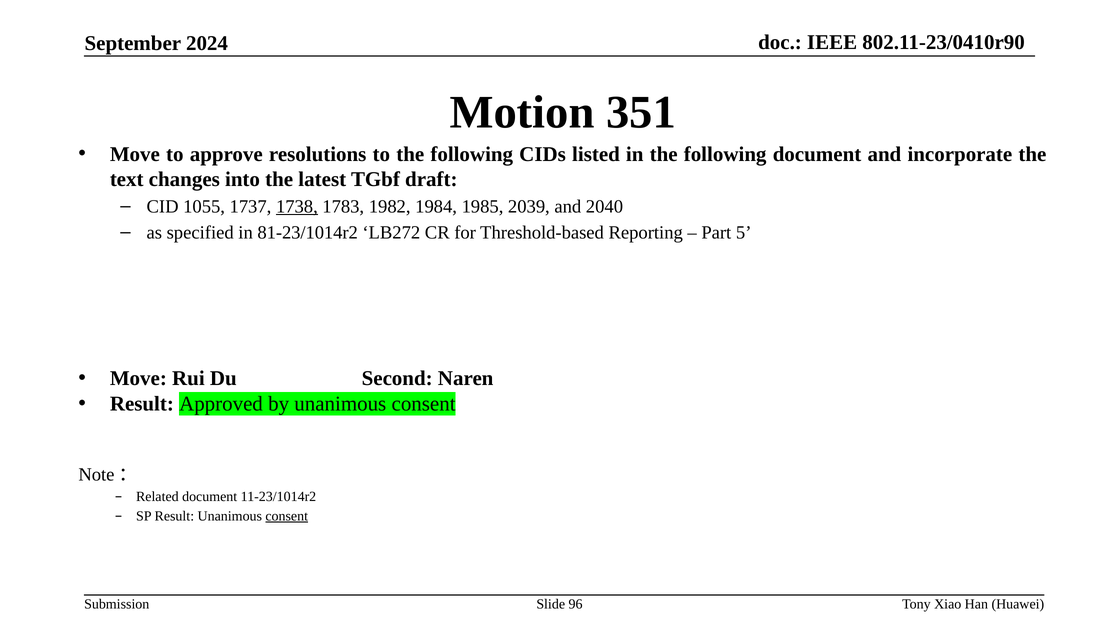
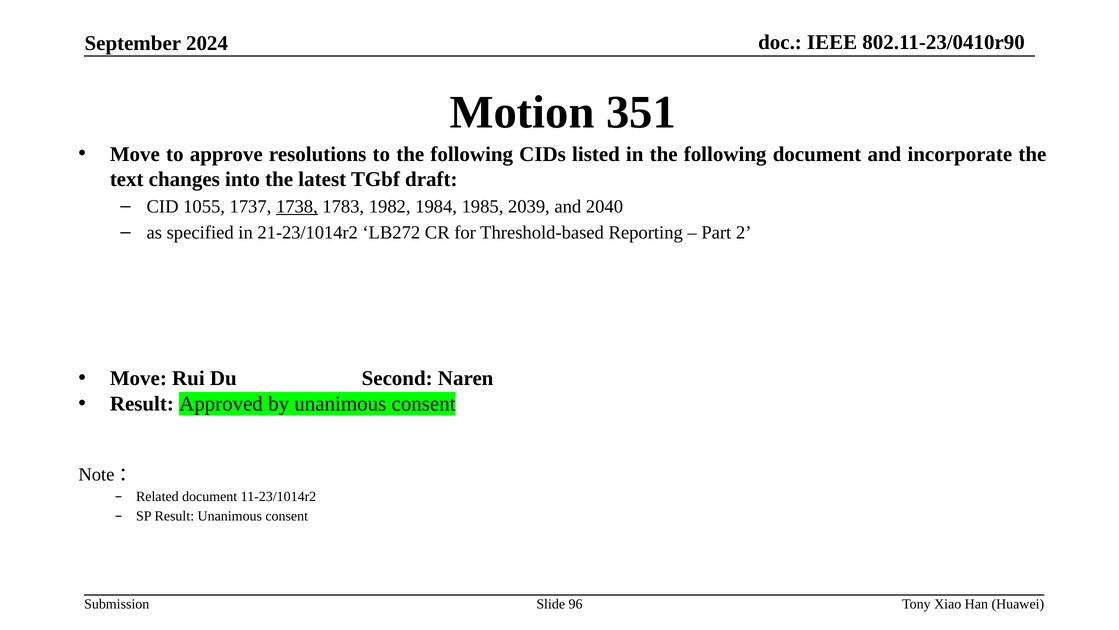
81-23/1014r2: 81-23/1014r2 -> 21-23/1014r2 (308, 233)
5: 5 -> 2 (744, 233)
consent underline: present -> none (287, 516)
